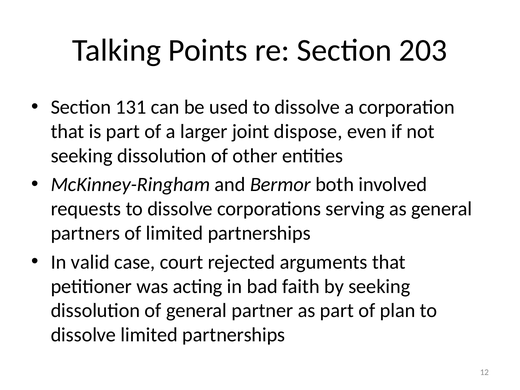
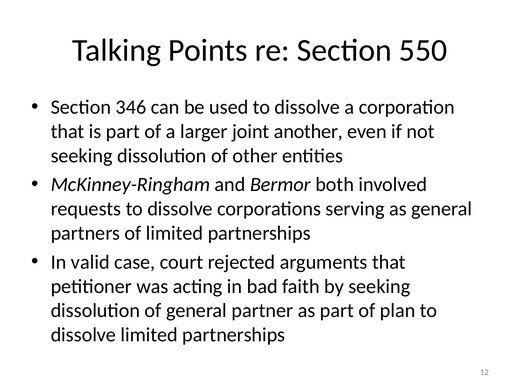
203: 203 -> 550 (423, 50)
131: 131 -> 346 (131, 107)
dispose: dispose -> another (308, 131)
